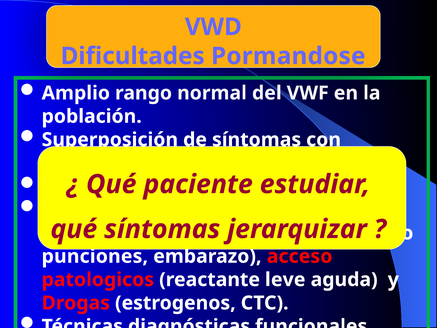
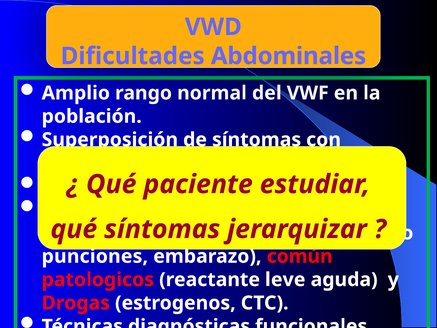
Pormandose: Pormandose -> Abdominales (289, 56)
acceso: acceso -> común (300, 256)
